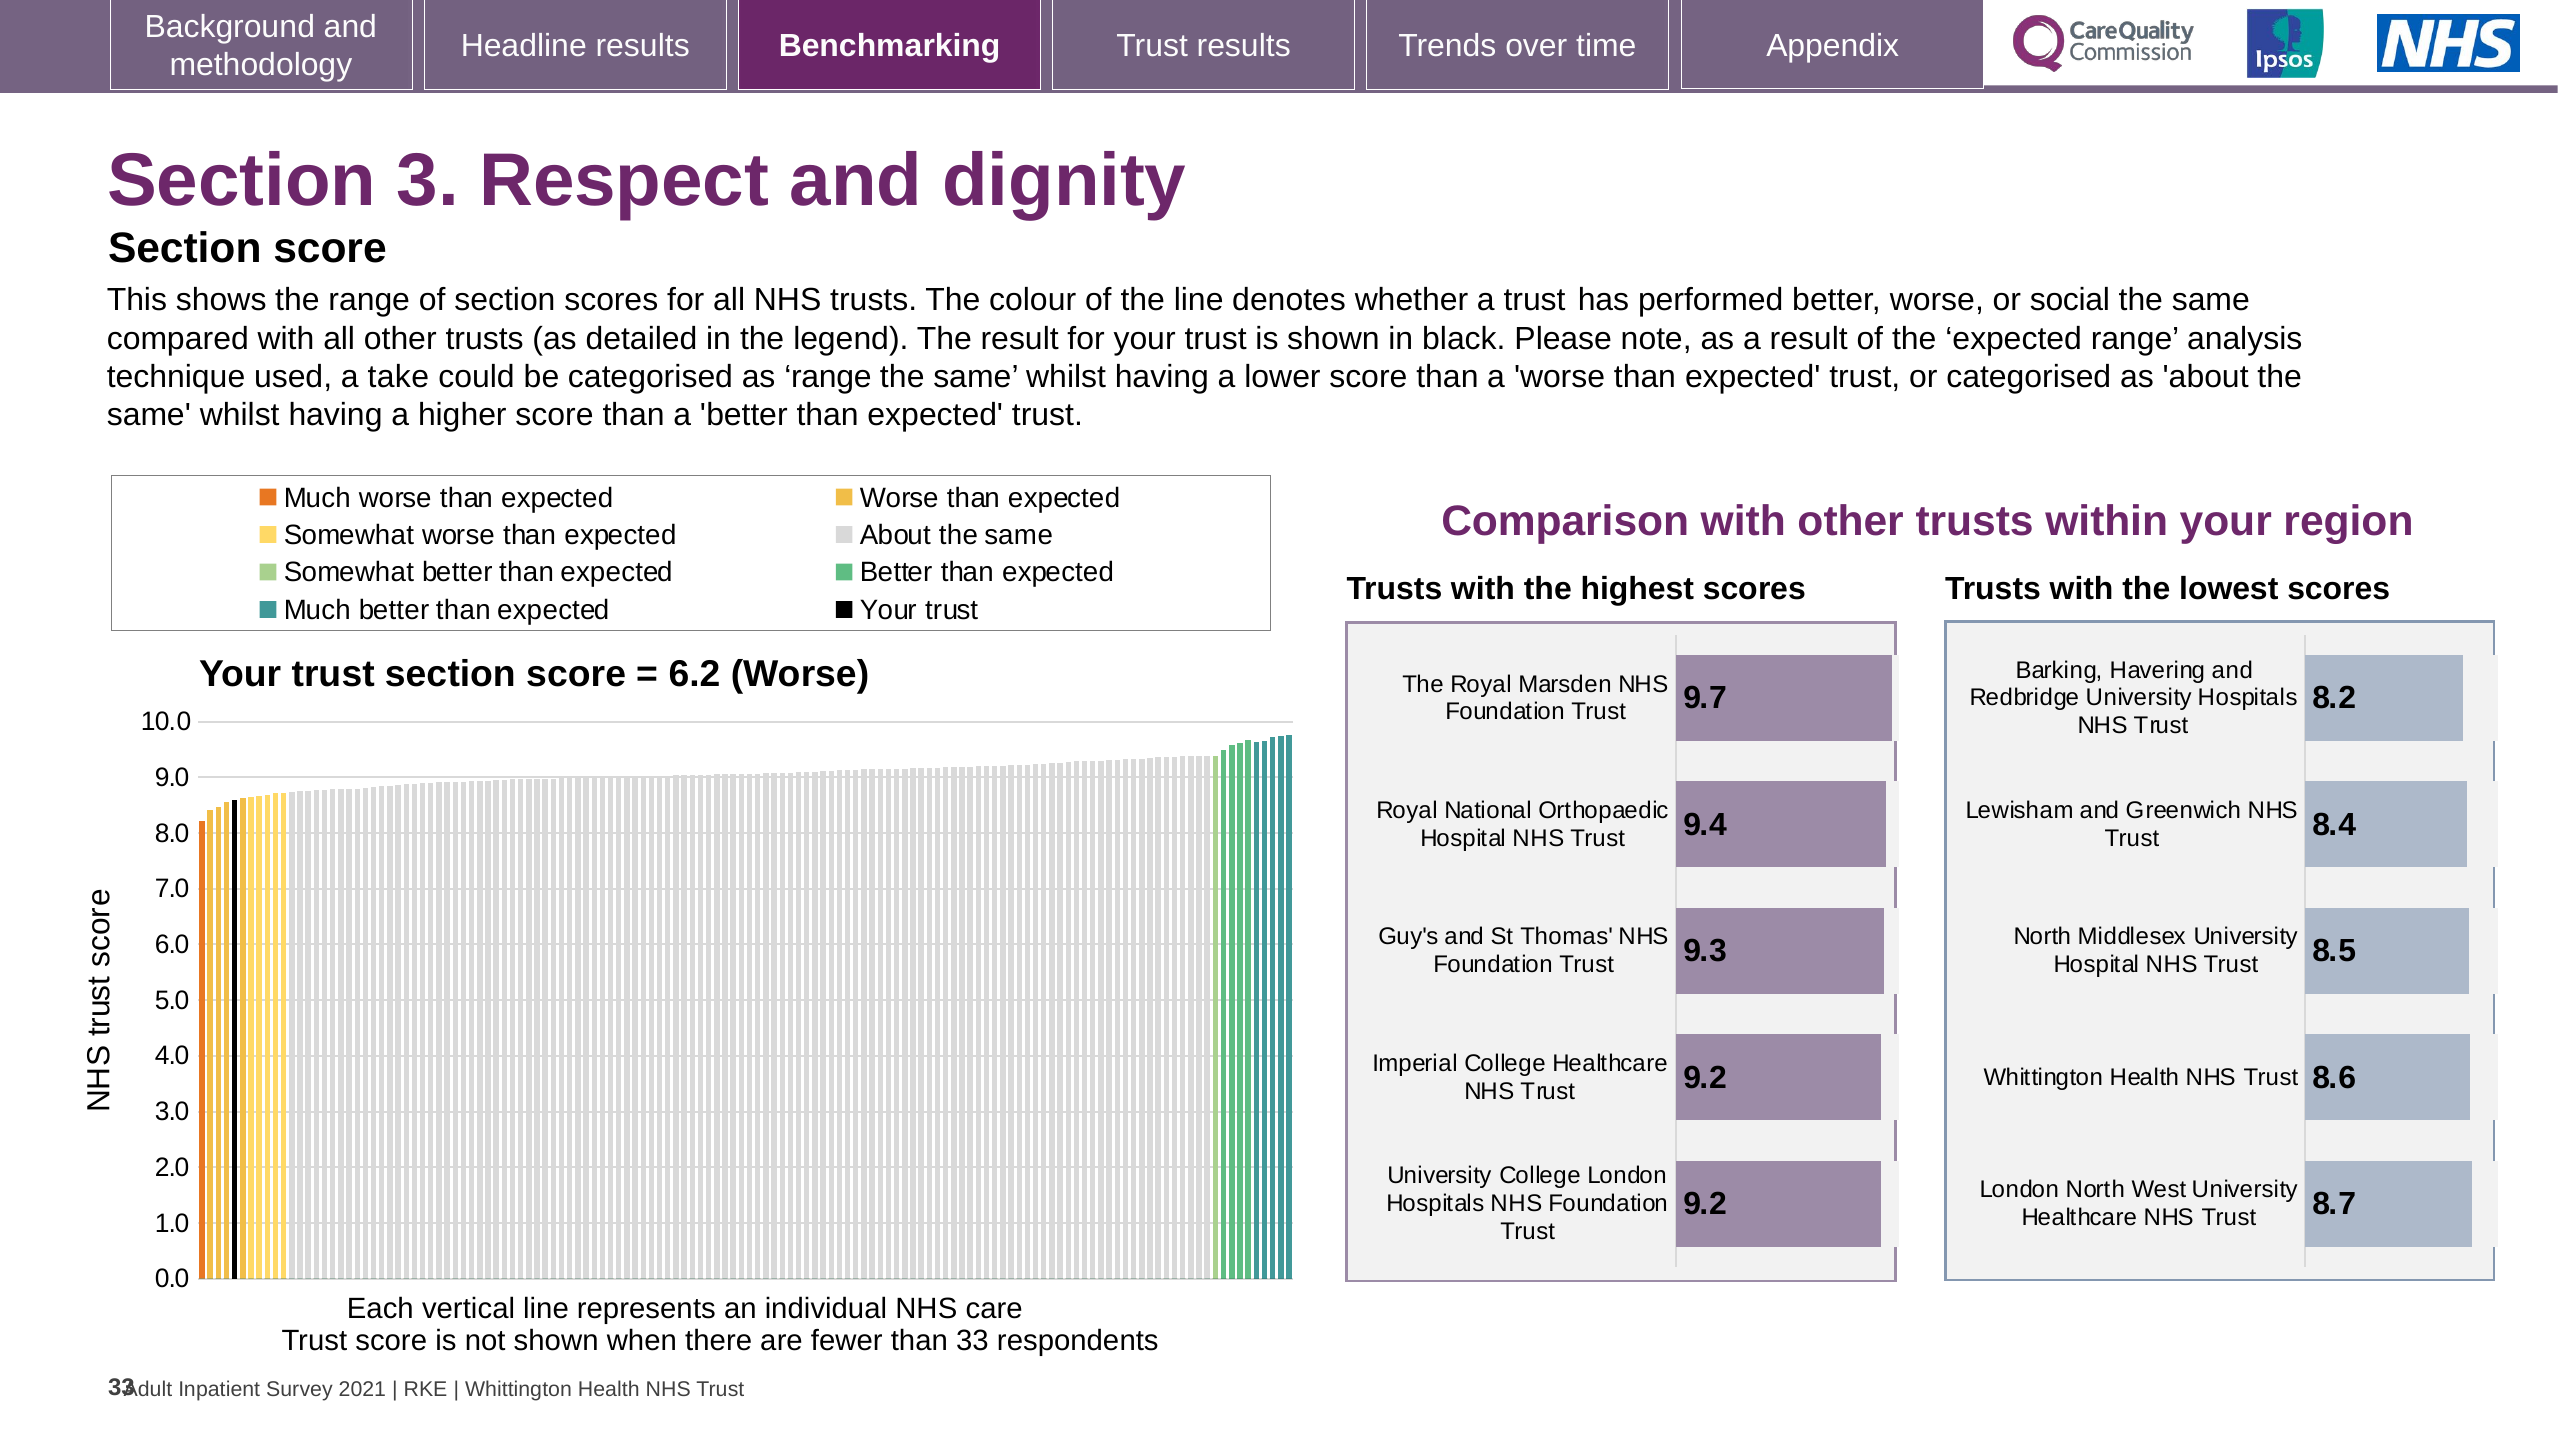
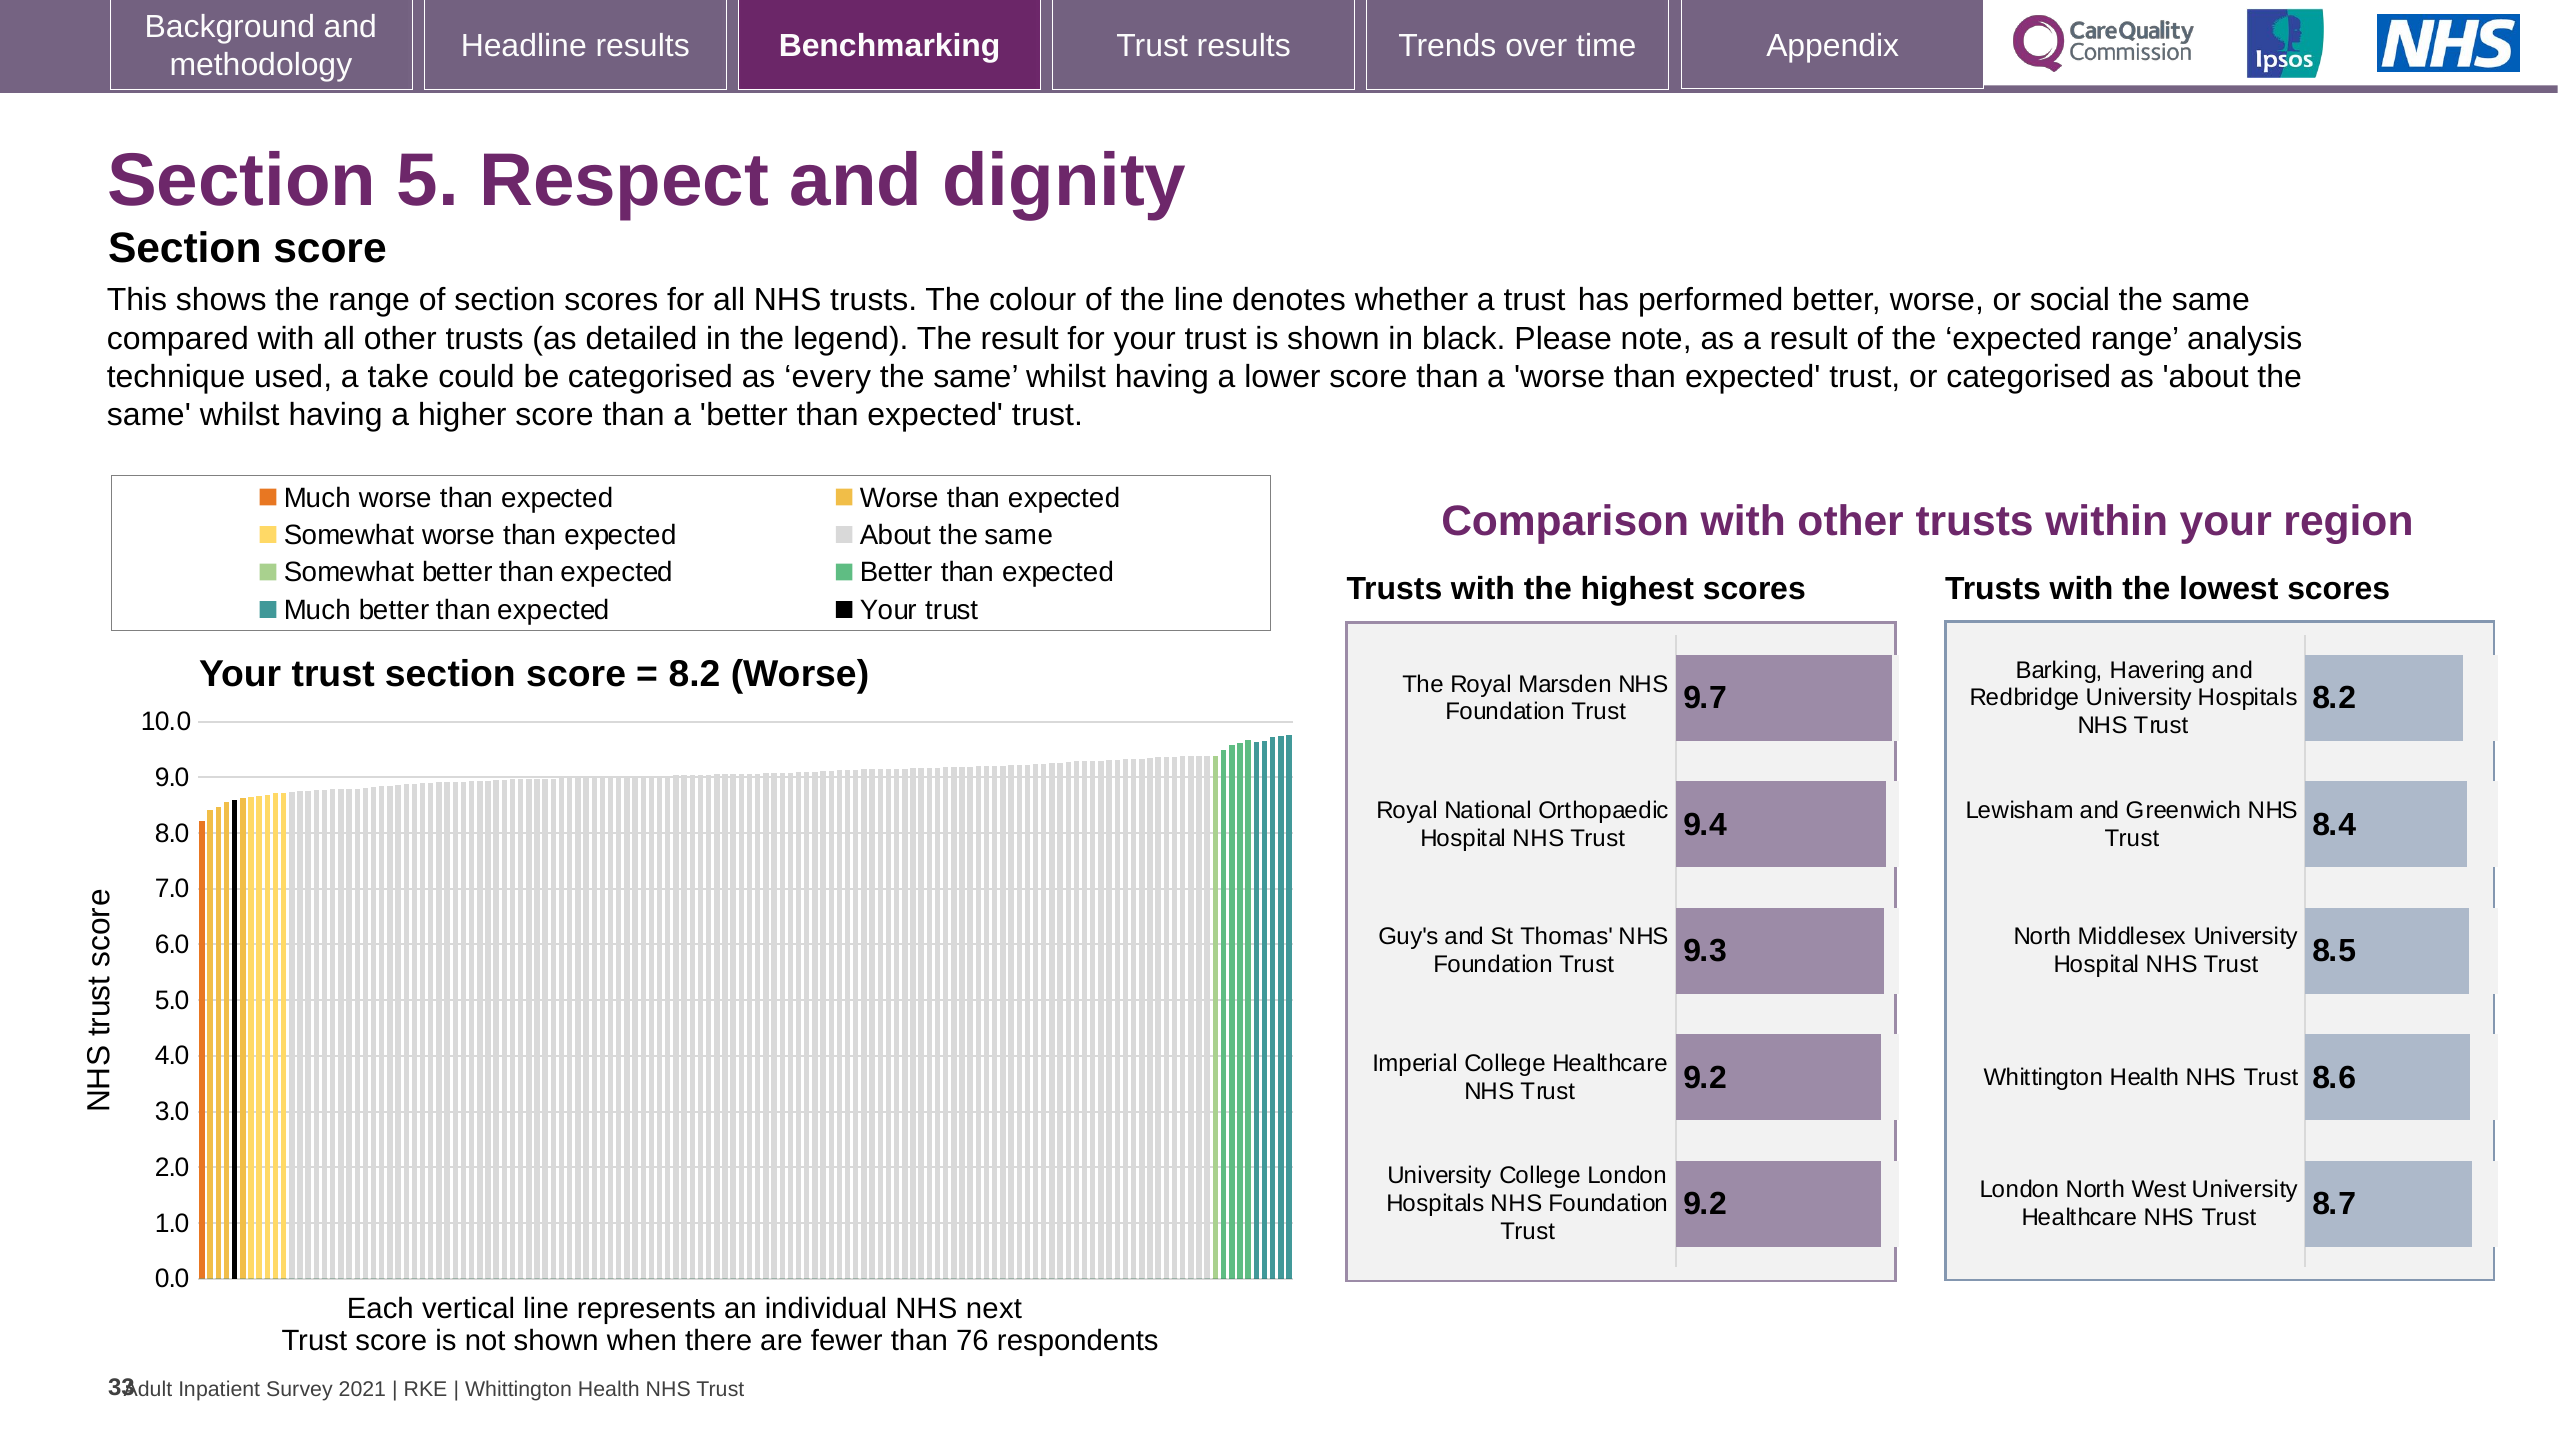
3: 3 -> 5 (428, 181)
as range: range -> every (828, 377)
6.2: 6.2 -> 8.2 (694, 674)
care: care -> next (994, 1309)
than 33: 33 -> 76 (972, 1341)
